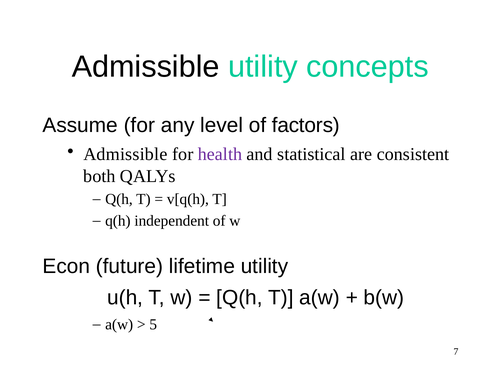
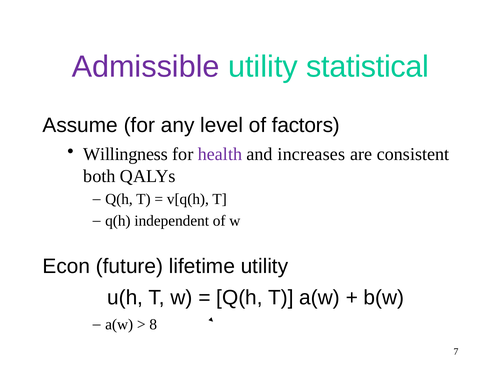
Admissible colour: black -> purple (146, 67)
concepts: concepts -> statistical (368, 67)
Admissible: Admissible -> Willingness (126, 154)
statistical: statistical -> increases (311, 154)
5: 5 -> 8 (153, 324)
